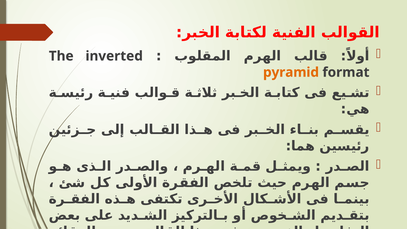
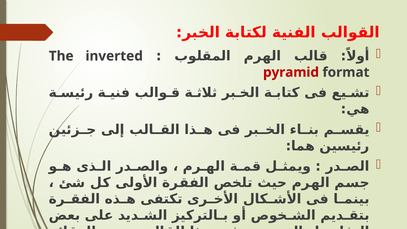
pyramid colour: orange -> red (291, 72)
